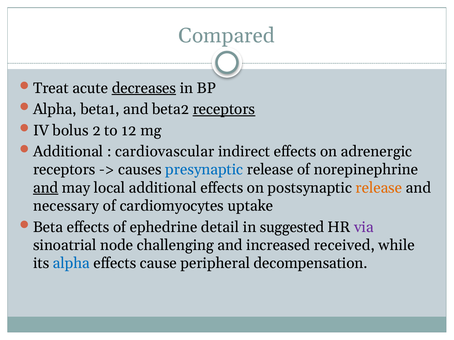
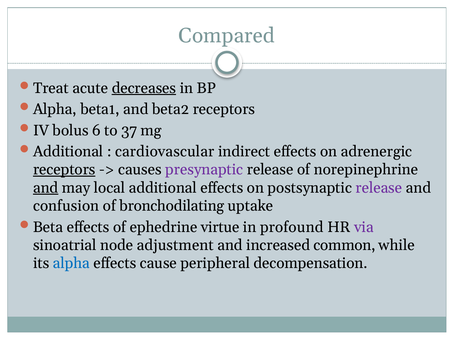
receptors underline: present -> none (224, 109)
2: 2 -> 6 (97, 131)
12: 12 -> 37 (129, 131)
receptors underline: none -> present (64, 170)
presynaptic colour: blue -> purple (204, 170)
release colour: orange -> purple (379, 188)
necessary: necessary -> confusion (66, 206)
cardiomyocytes: cardiomyocytes -> bronchodilating (172, 206)
detail: detail -> virtue (220, 227)
suggested: suggested -> profound (292, 227)
challenging: challenging -> adjustment (175, 246)
received: received -> common (344, 246)
